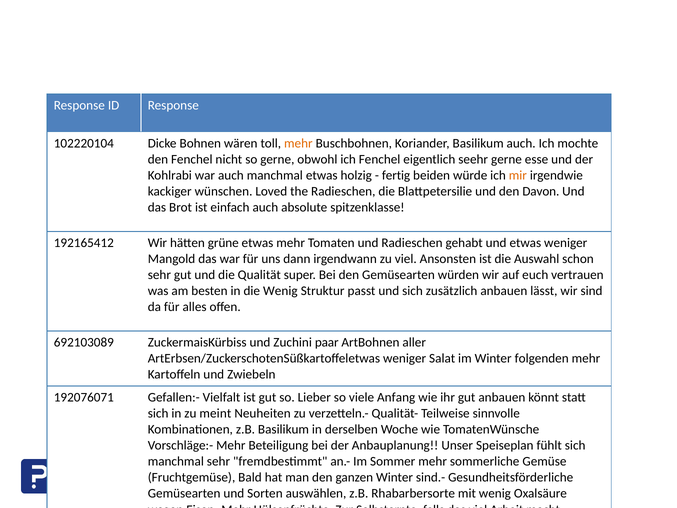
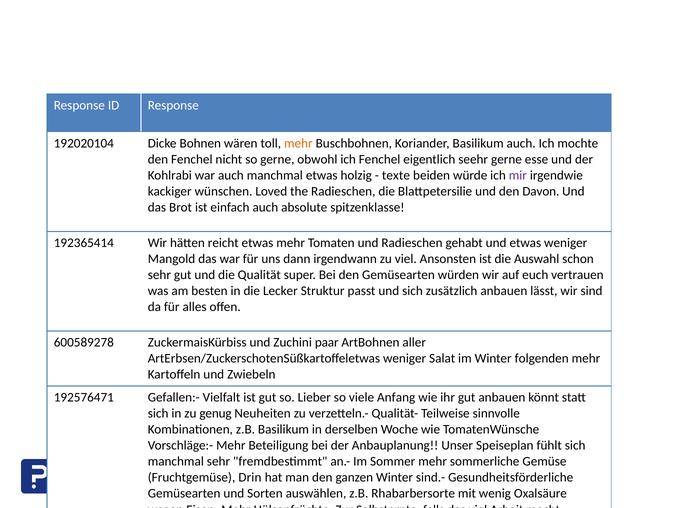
102220104: 102220104 -> 192020104 (84, 143)
fertig: fertig -> texte (396, 175)
mir colour: orange -> purple (518, 175)
192165412: 192165412 -> 192365414 (84, 243)
grüne: grüne -> reicht (223, 243)
die Wenig: Wenig -> Lecker (280, 291)
692103089: 692103089 -> 600589278 (84, 342)
192076071: 192076071 -> 192576471 (84, 397)
meint: meint -> genug (216, 413)
Bald: Bald -> Drin (250, 477)
